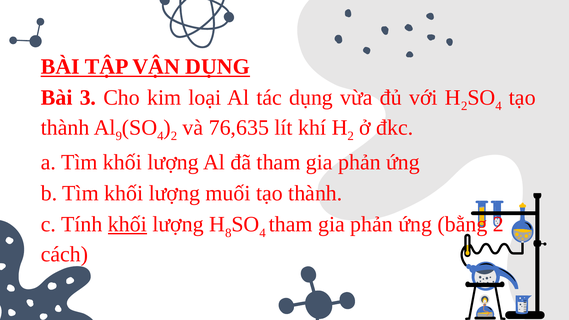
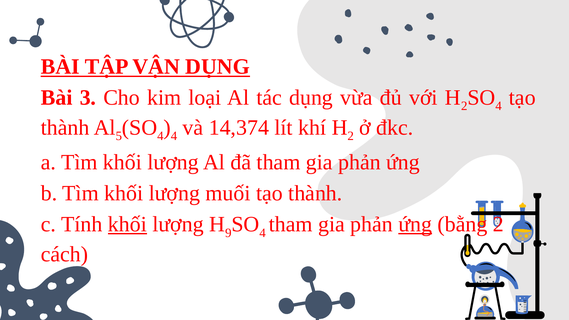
9: 9 -> 5 (119, 136)
2: 2 -> 4 (174, 136)
76,635: 76,635 -> 14,374 (239, 128)
8: 8 -> 9 (228, 233)
ứng underline: none -> present (415, 224)
